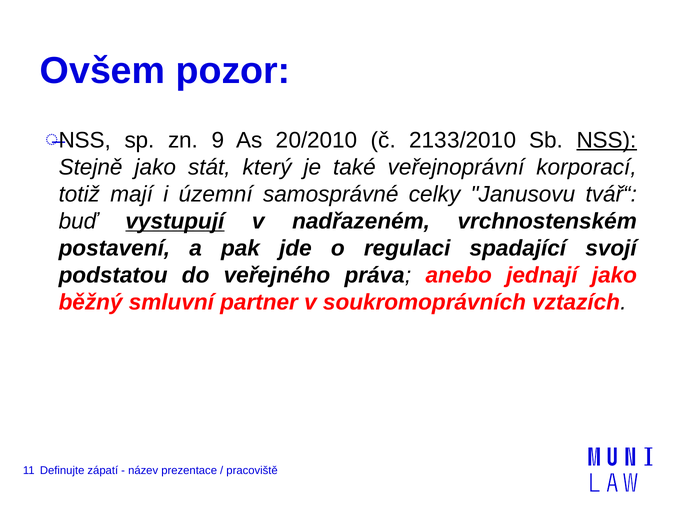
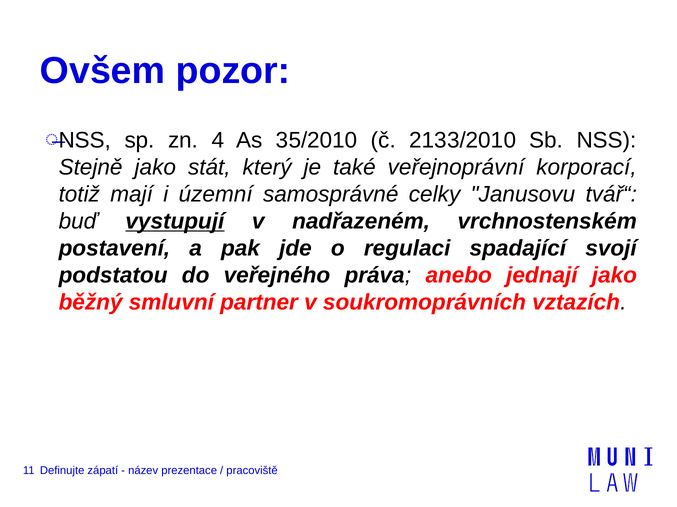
9: 9 -> 4 (218, 140)
20/2010: 20/2010 -> 35/2010 (317, 140)
NSS underline: present -> none (607, 140)
